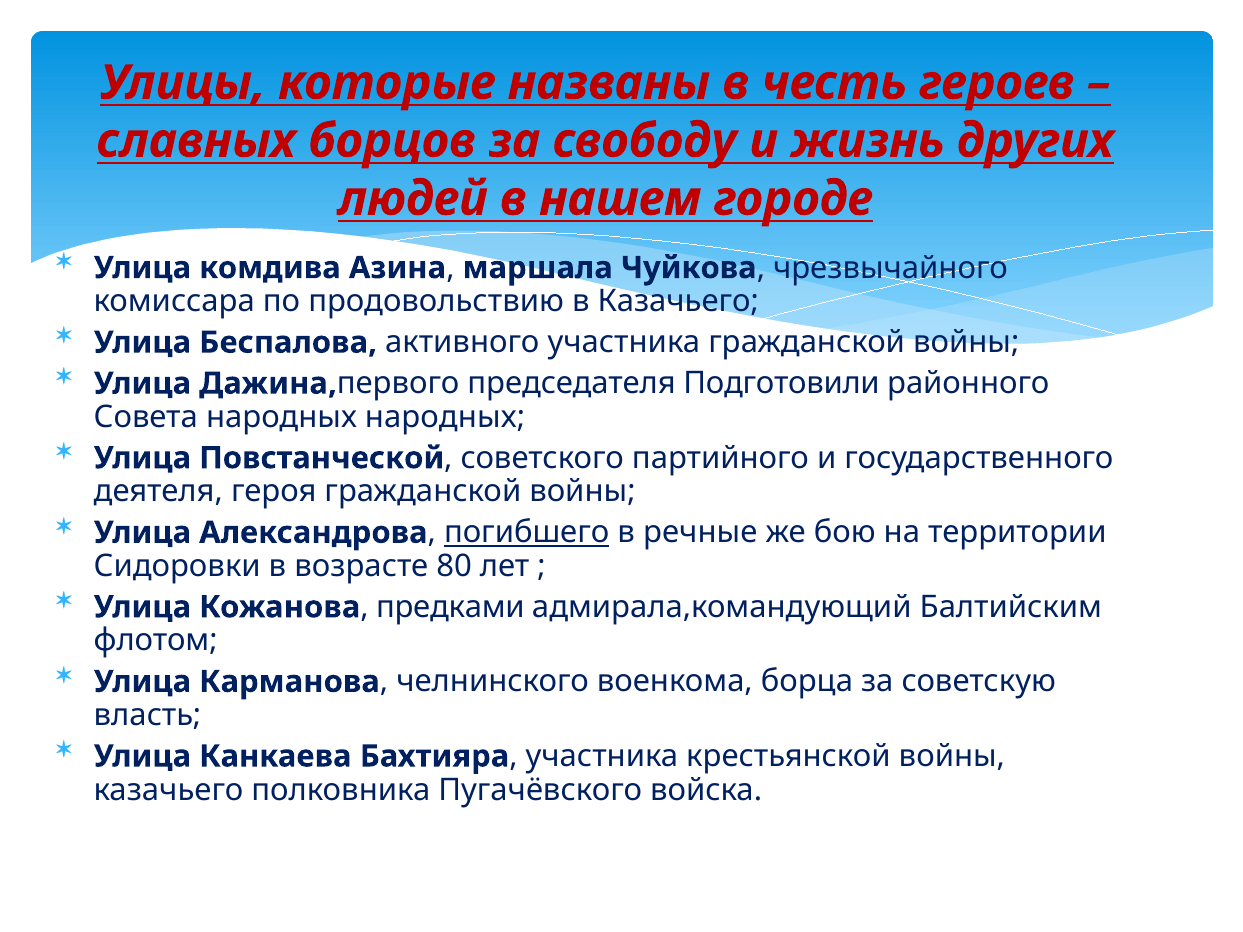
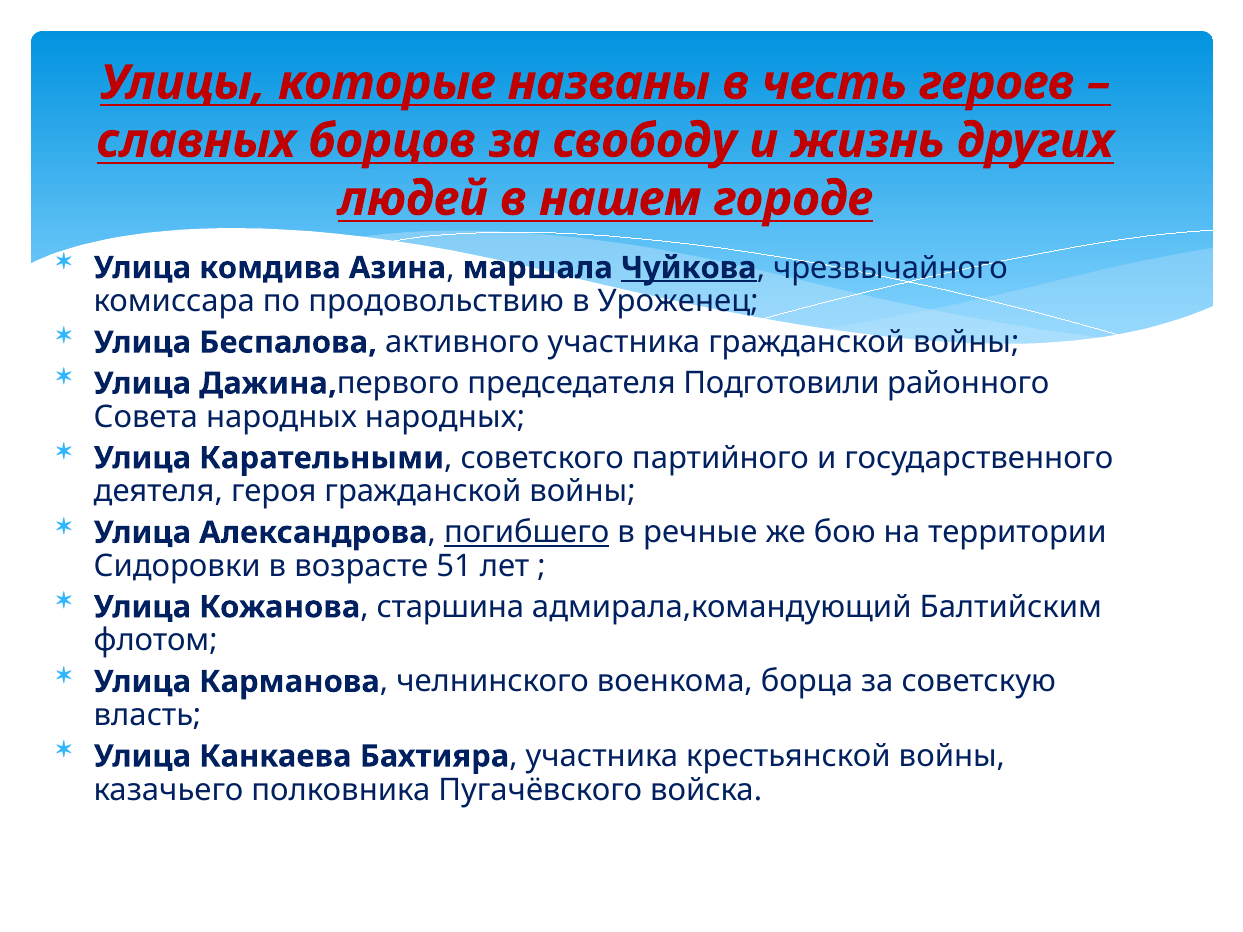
Чуйкова underline: none -> present (689, 268)
в Казачьего: Казачьего -> Уроженец (678, 302)
Повстанческой: Повстанческой -> Карательными (322, 458)
80: 80 -> 51 (454, 566)
предками: предками -> старшина (450, 607)
